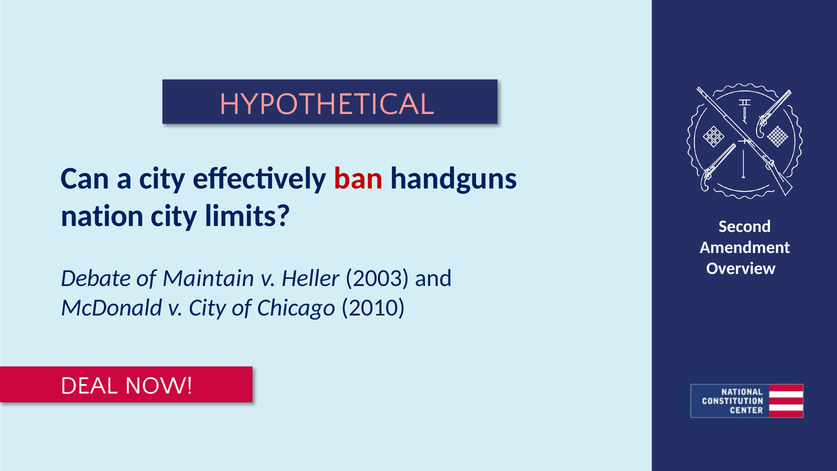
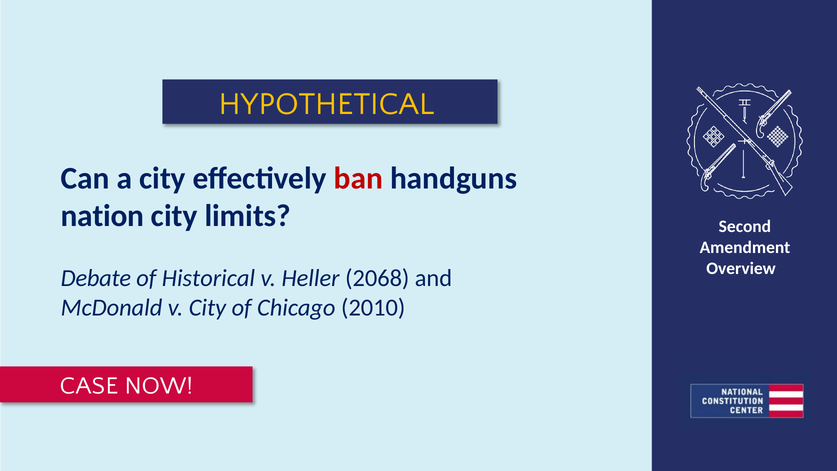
HYPOTHETICAL colour: pink -> yellow (327, 104)
Maintain: Maintain -> Historical (208, 278)
2003: 2003 -> 2068 (377, 278)
DEAL: DEAL -> CASE (89, 386)
